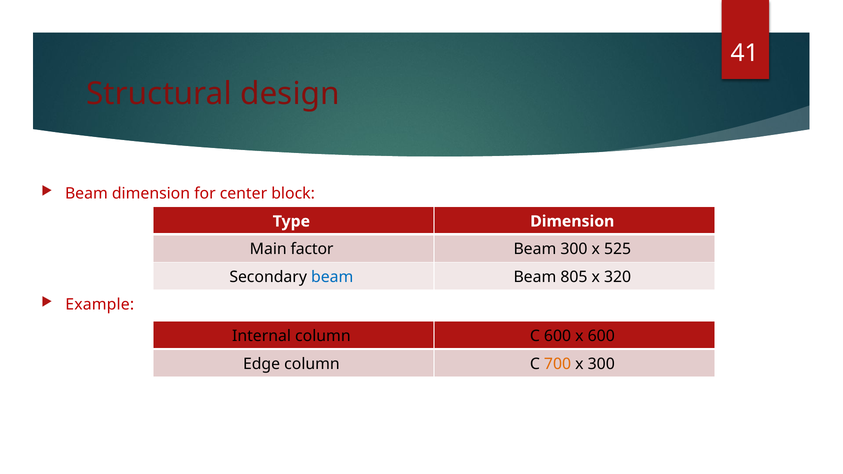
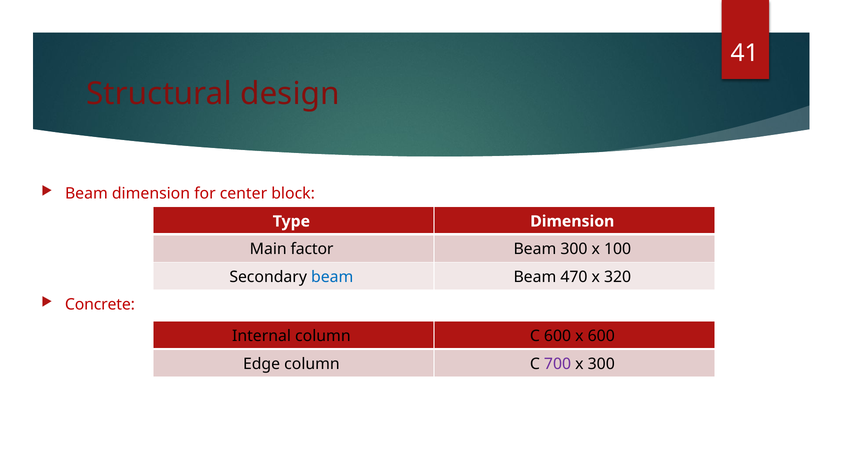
525: 525 -> 100 (618, 249)
805: 805 -> 470 (574, 277)
Example: Example -> Concrete (100, 304)
700 colour: orange -> purple (558, 364)
